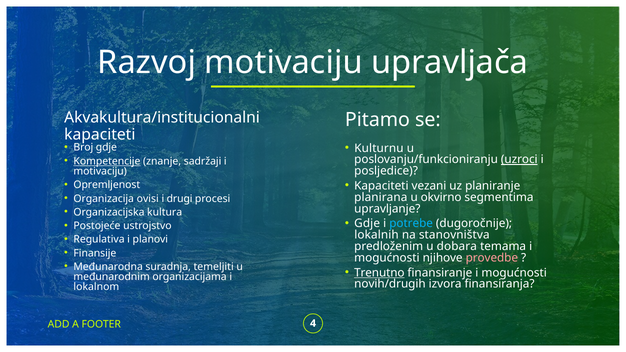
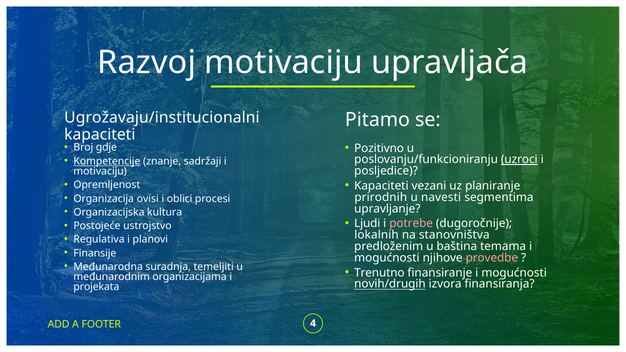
Akvakultura/institucionalni: Akvakultura/institucionalni -> Ugrožavaju/institucionalni (162, 118)
Kulturnu: Kulturnu -> Pozitivno (379, 148)
drugi: drugi -> oblici (180, 199)
planirana: planirana -> prirodnih (381, 197)
okvirno: okvirno -> navesti (441, 197)
Gdje: Gdje -> Ljudi (367, 224)
potrebe colour: light blue -> pink (411, 224)
dobara: dobara -> baština (457, 246)
Trenutno underline: present -> none (379, 273)
novih/drugih underline: none -> present (390, 284)
lokalnom: lokalnom -> projekata (96, 287)
